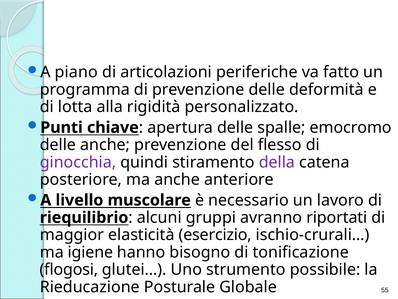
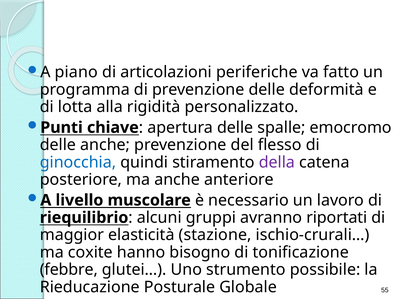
ginocchia colour: purple -> blue (78, 162)
esercizio: esercizio -> stazione (215, 235)
igiene: igiene -> coxite (90, 252)
flogosi: flogosi -> febbre (69, 269)
